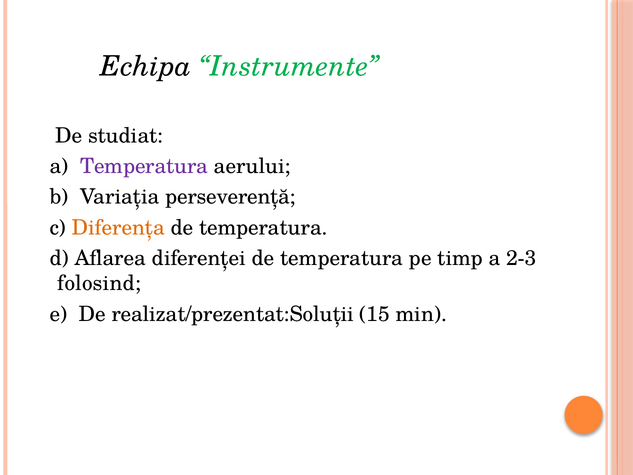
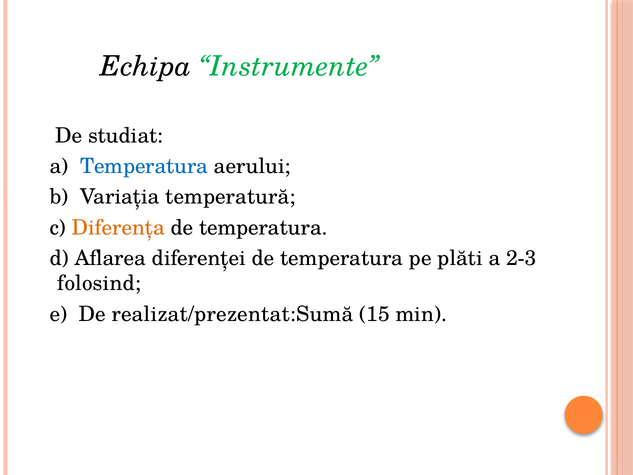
Temperatura colour: purple -> blue (144, 166)
perseverență: perseverență -> temperatură (230, 197)
timp: timp -> plăti (460, 258)
realizat/prezentat:Soluții: realizat/prezentat:Soluții -> realizat/prezentat:Sumă (233, 314)
